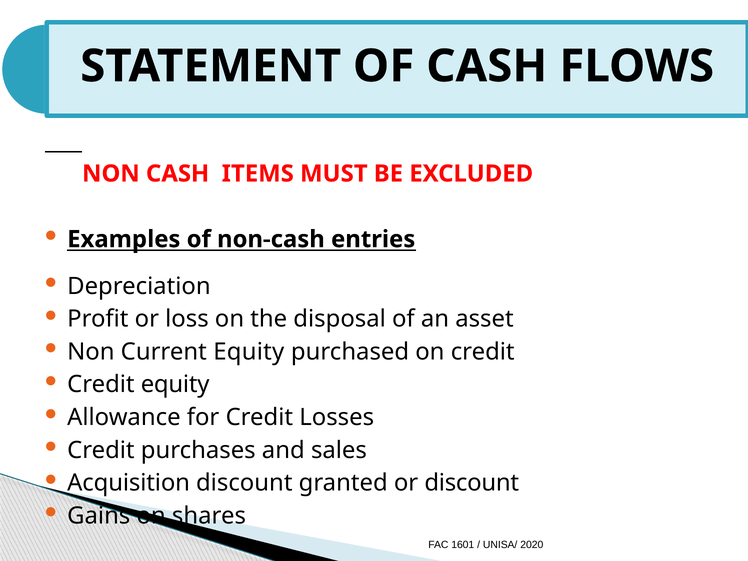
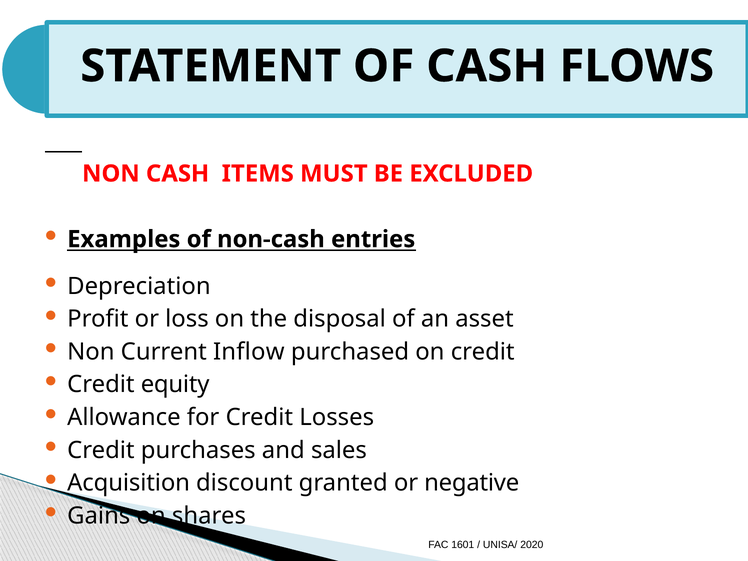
Current Equity: Equity -> Inflow (249, 352)
or discount: discount -> negative (472, 483)
